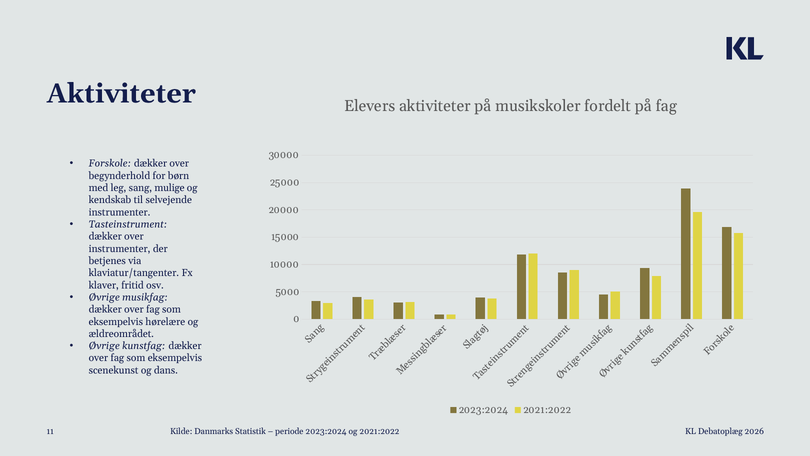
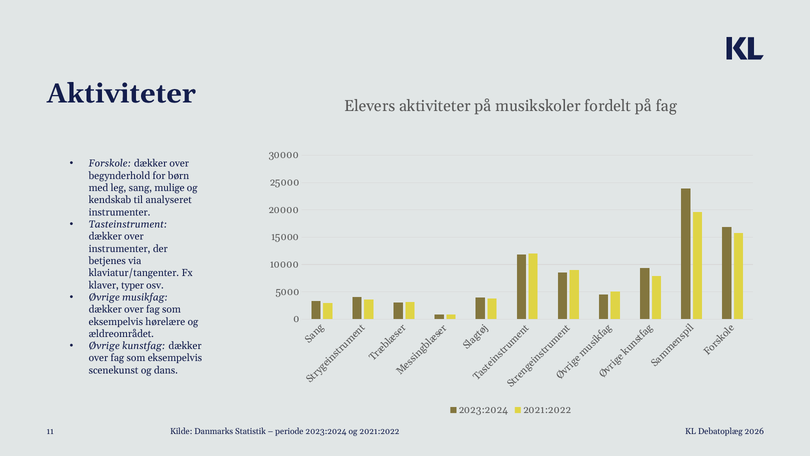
selvejende: selvejende -> analyseret (169, 200)
fritid: fritid -> typer (133, 285)
